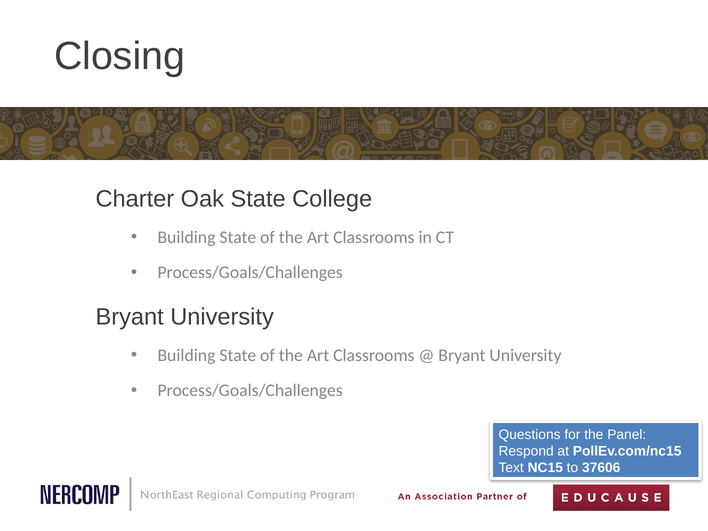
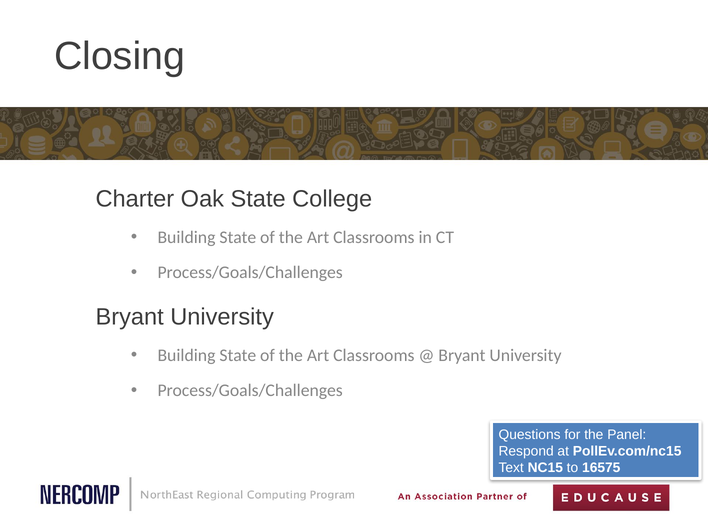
37606: 37606 -> 16575 (601, 468)
